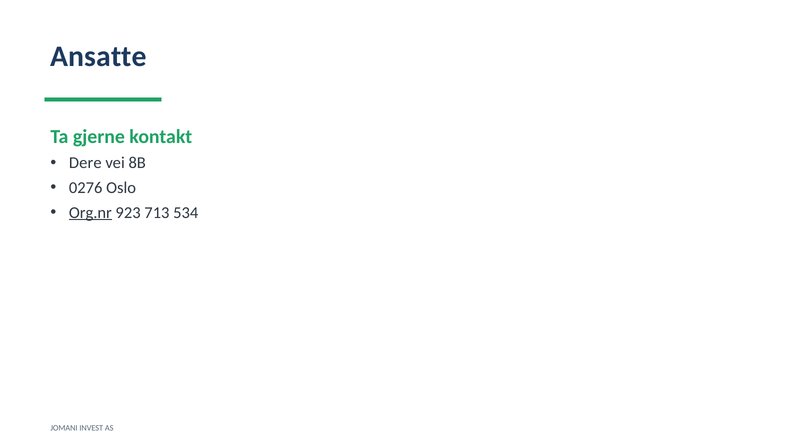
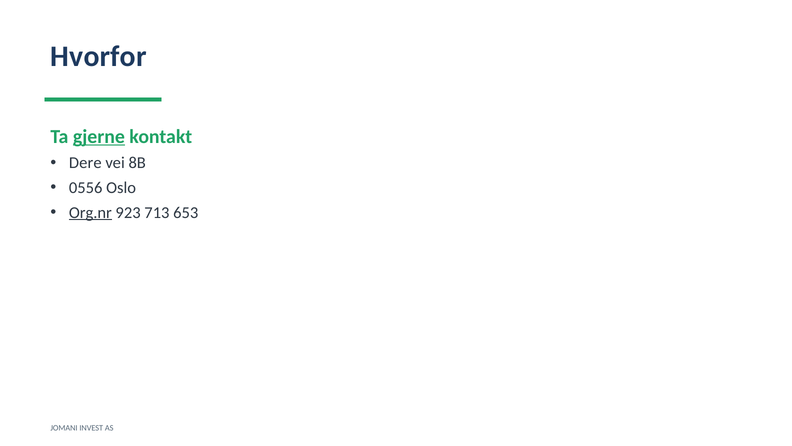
Ansatte: Ansatte -> Hvorfor (98, 57)
gjerne underline: none -> present (99, 136)
0276: 0276 -> 0556 (86, 188)
534: 534 -> 653 (186, 212)
